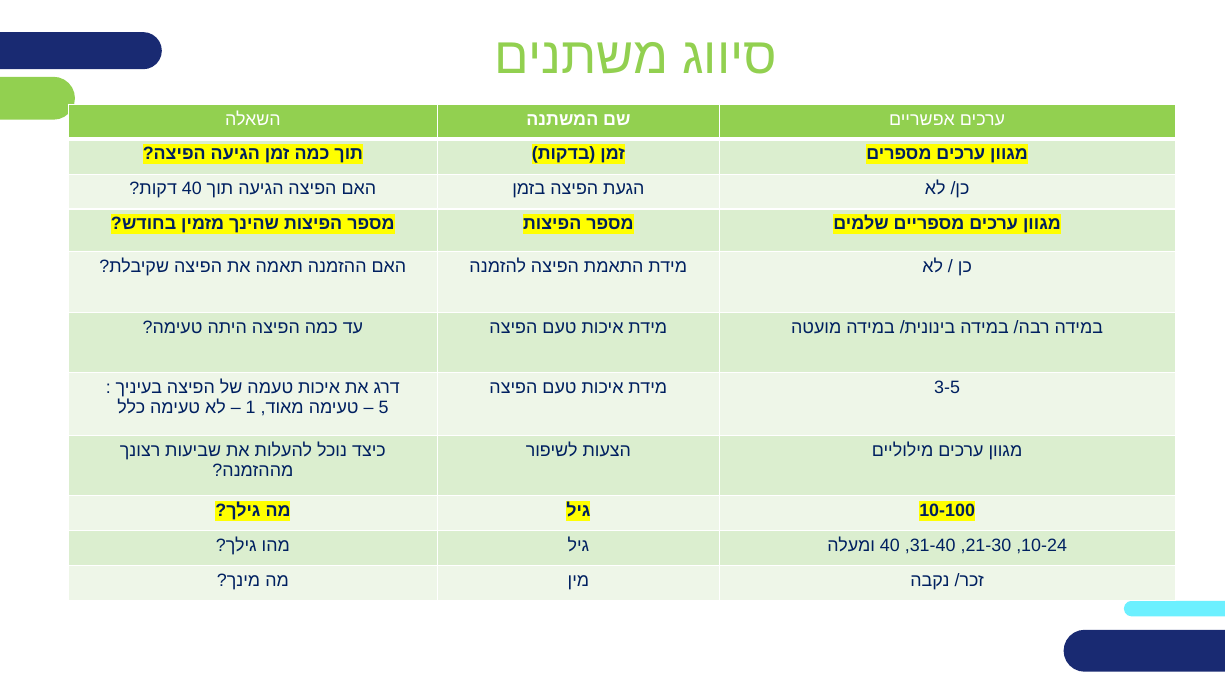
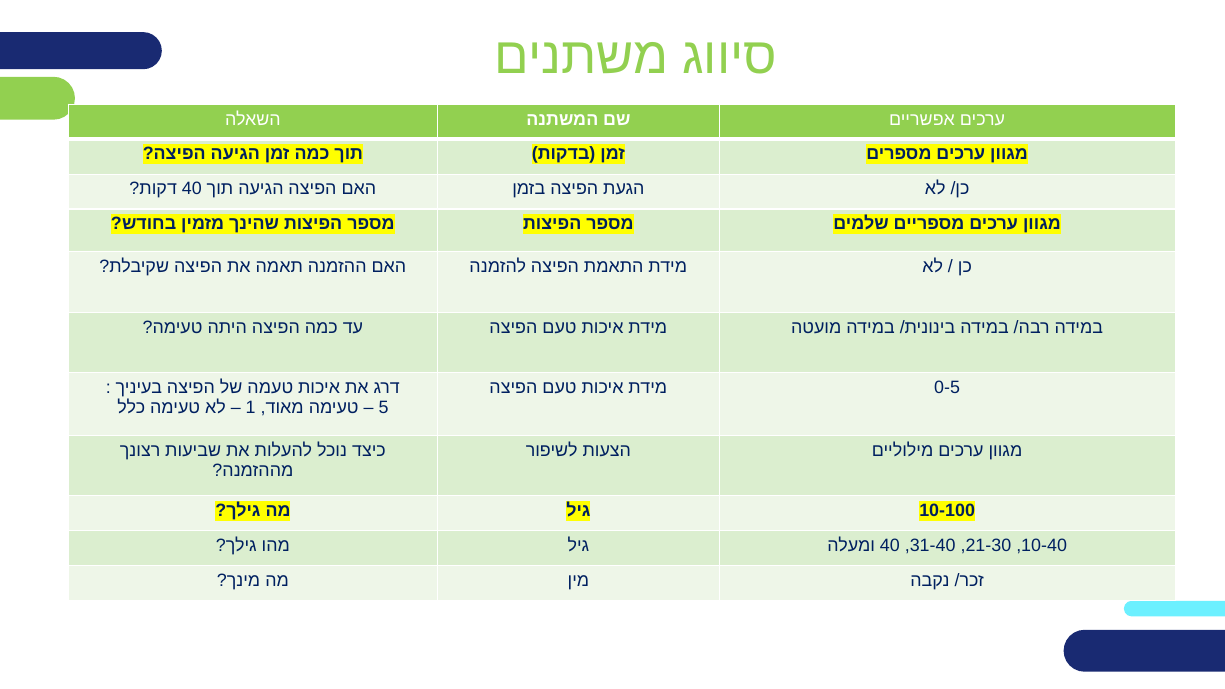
3-5: 3-5 -> 0-5 (947, 388)
10-24: 10-24 -> 10-40 (1044, 546)
